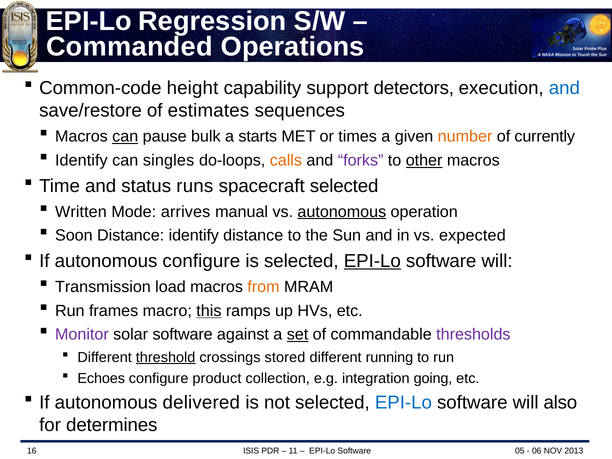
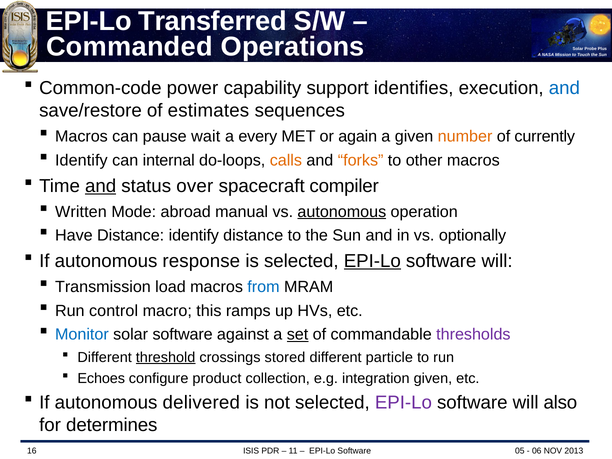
Regression: Regression -> Transferred (213, 21)
height: height -> power (192, 88)
detectors: detectors -> identifies (414, 88)
can underline: present -> none (125, 137)
bulk: bulk -> wait (206, 137)
starts: starts -> every (258, 137)
times: times -> again (358, 137)
singles: singles -> internal (169, 160)
forks colour: purple -> orange (361, 160)
other underline: present -> none (424, 160)
and underline: none -> present (101, 186)
runs: runs -> over (195, 186)
spacecraft selected: selected -> compiler (344, 186)
arrives: arrives -> abroad (186, 212)
Soon: Soon -> Have (74, 236)
expected: expected -> optionally (473, 236)
autonomous configure: configure -> response (201, 261)
from colour: orange -> blue (263, 287)
frames: frames -> control (114, 311)
this underline: present -> none (209, 311)
Monitor colour: purple -> blue (82, 335)
running: running -> particle (389, 357)
integration going: going -> given (433, 379)
EPI-Lo colour: blue -> purple (403, 403)
